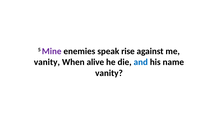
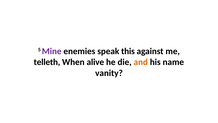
rise: rise -> this (128, 51)
vanity: vanity -> telleth (47, 62)
and colour: blue -> orange (141, 62)
